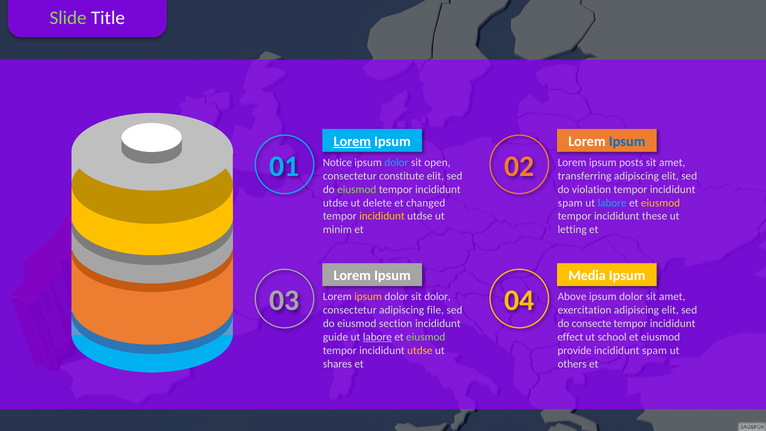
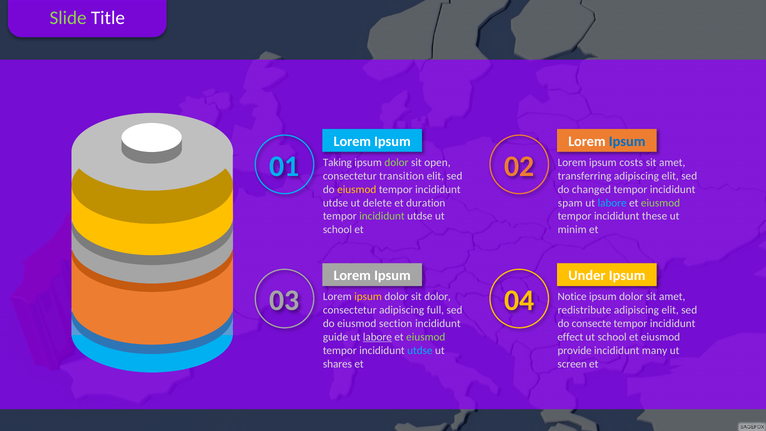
Lorem underline: present -> none (352, 141)
Notice: Notice -> Taking (337, 163)
dolor colour: light blue -> light green (396, 163)
posts: posts -> costs (631, 163)
constitute: constitute -> transition (402, 176)
eiusmod colour: light green -> yellow (357, 189)
violation: violation -> changed (591, 189)
changed: changed -> duration (426, 203)
eiusmod colour: yellow -> light green (661, 203)
incididunt colour: yellow -> light green (382, 216)
minim: minim -> school (337, 230)
letting: letting -> minim (572, 230)
Media: Media -> Under (587, 276)
Above: Above -> Notice (572, 297)
file: file -> full (435, 310)
exercitation: exercitation -> redistribute (585, 310)
utdse colour: yellow -> light blue (420, 350)
spam: spam -> many (655, 350)
others: others -> screen (572, 364)
